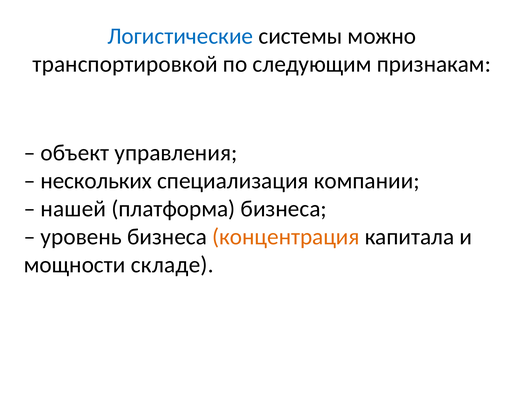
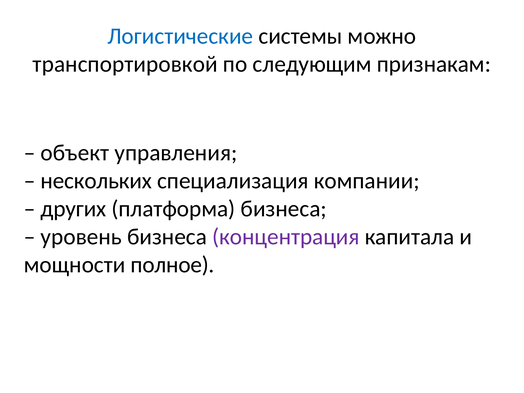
нашей: нашей -> других (73, 209)
концентрация colour: orange -> purple (286, 237)
складе: складе -> полное (173, 265)
